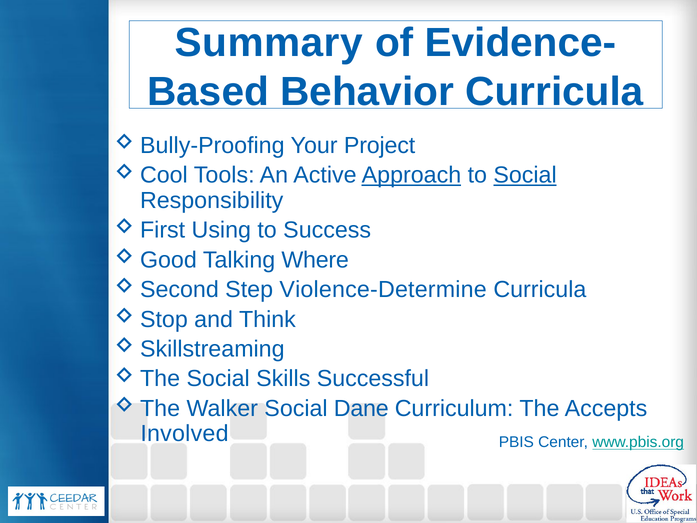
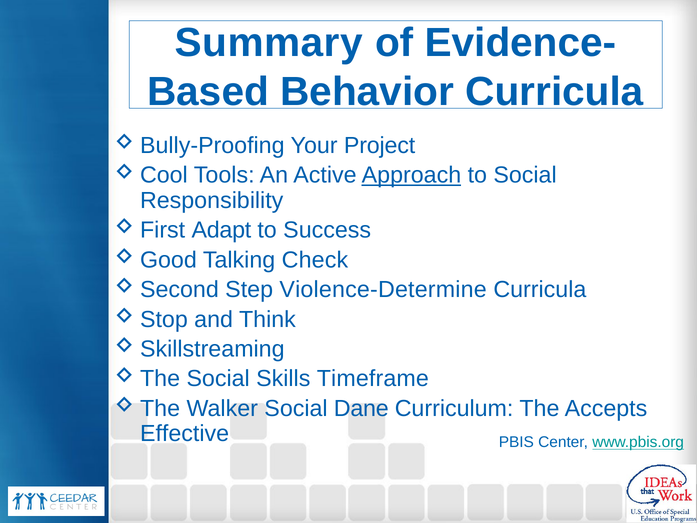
Social underline: present -> none (525, 175)
Using: Using -> Adapt (221, 230)
Where: Where -> Check (315, 260)
Successful: Successful -> Timeframe (373, 379)
Involved: Involved -> Effective (185, 433)
